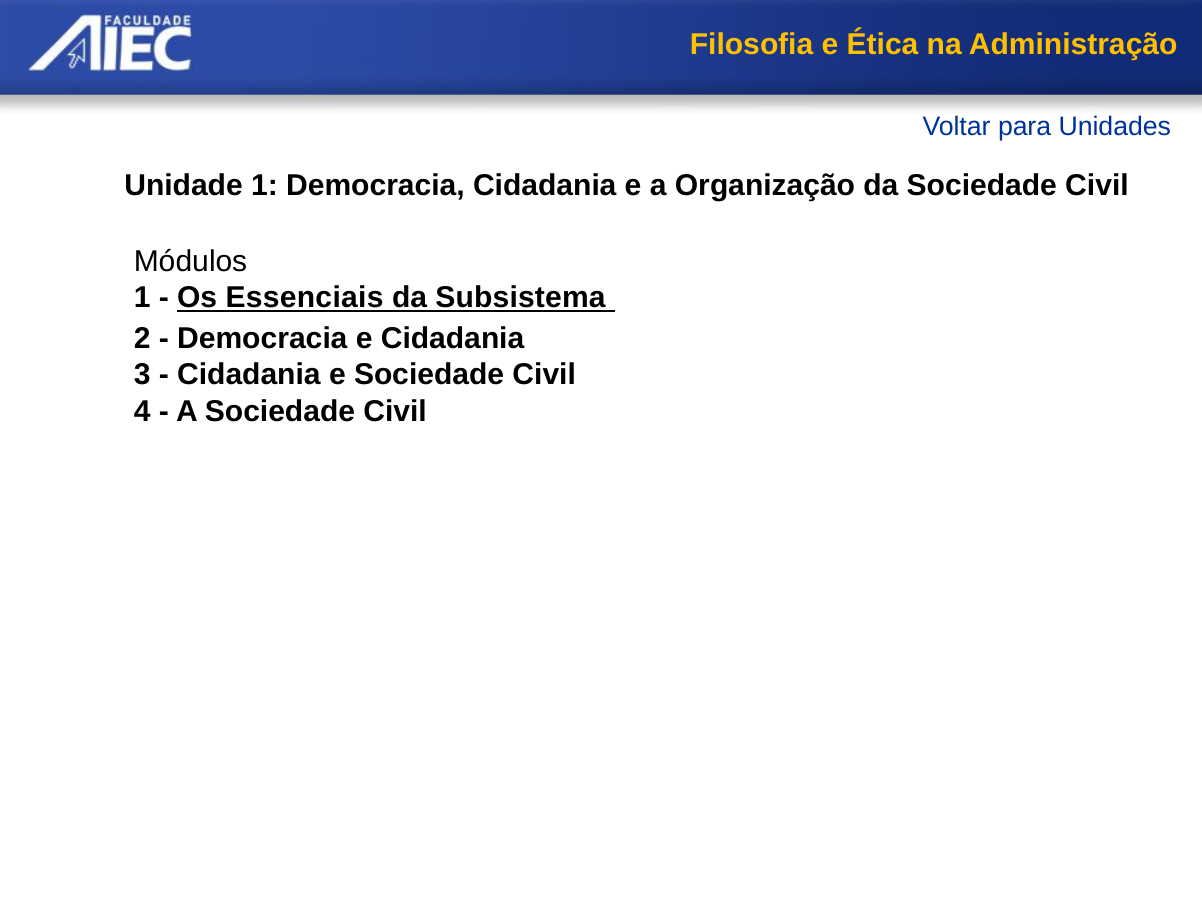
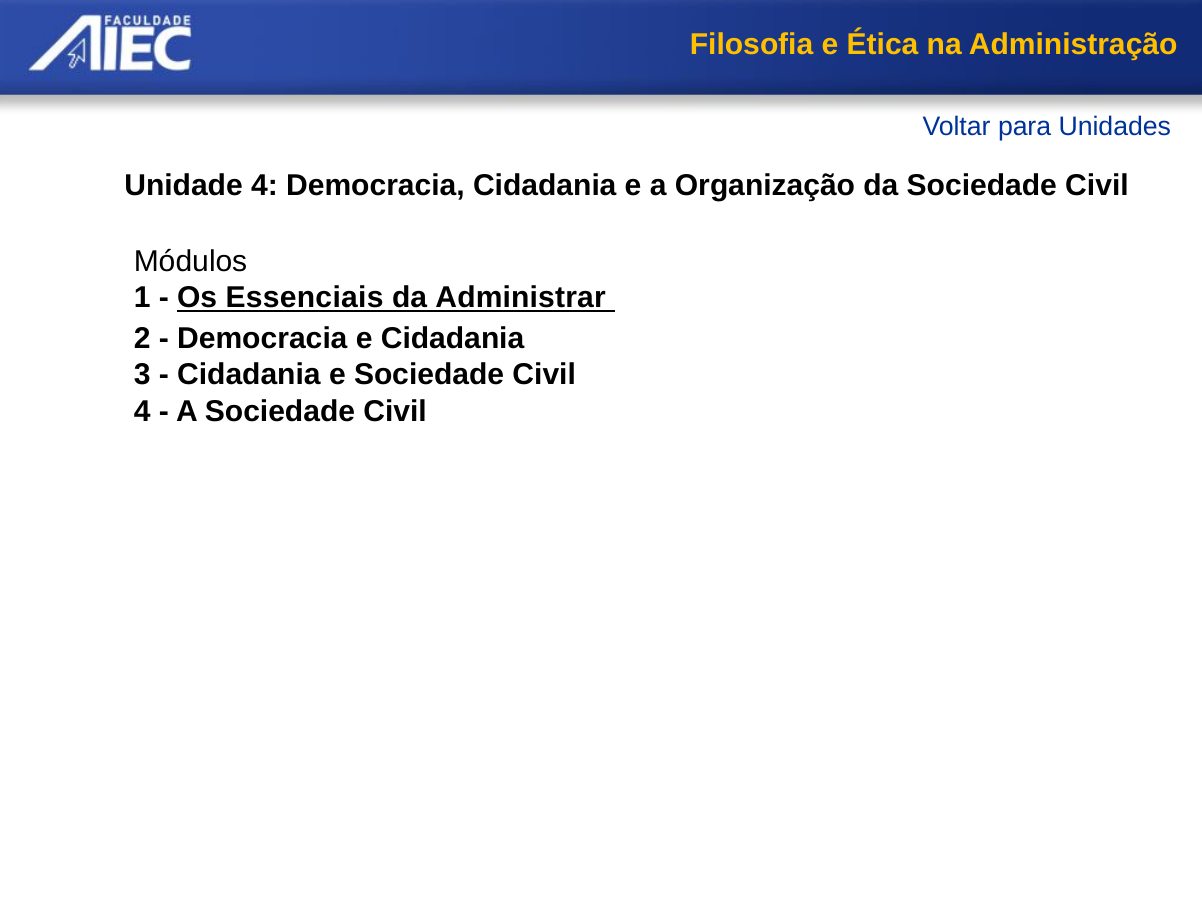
Unidade 1: 1 -> 4 (264, 186)
Subsistema: Subsistema -> Administrar (521, 297)
